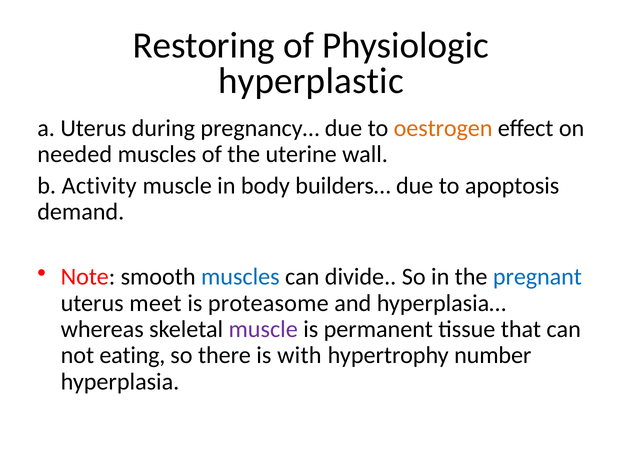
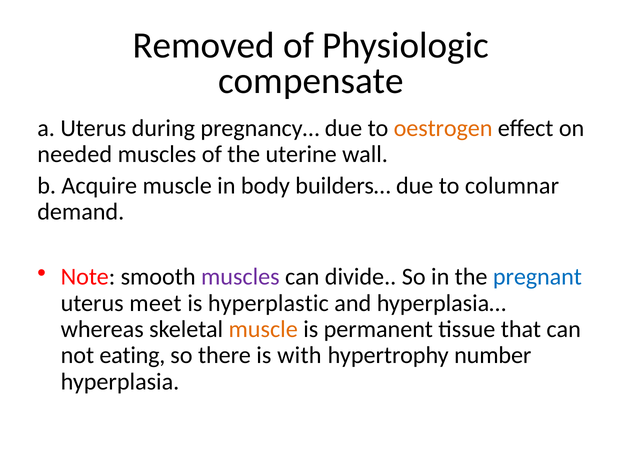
Restoring: Restoring -> Removed (204, 45)
hyperplastic: hyperplastic -> compensate (311, 81)
Activity: Activity -> Acquire (99, 185)
apoptosis: apoptosis -> columnar (512, 185)
muscles colour: blue -> purple (240, 277)
proteasome: proteasome -> hyperplastic (268, 303)
muscle colour: purple -> orange (263, 329)
